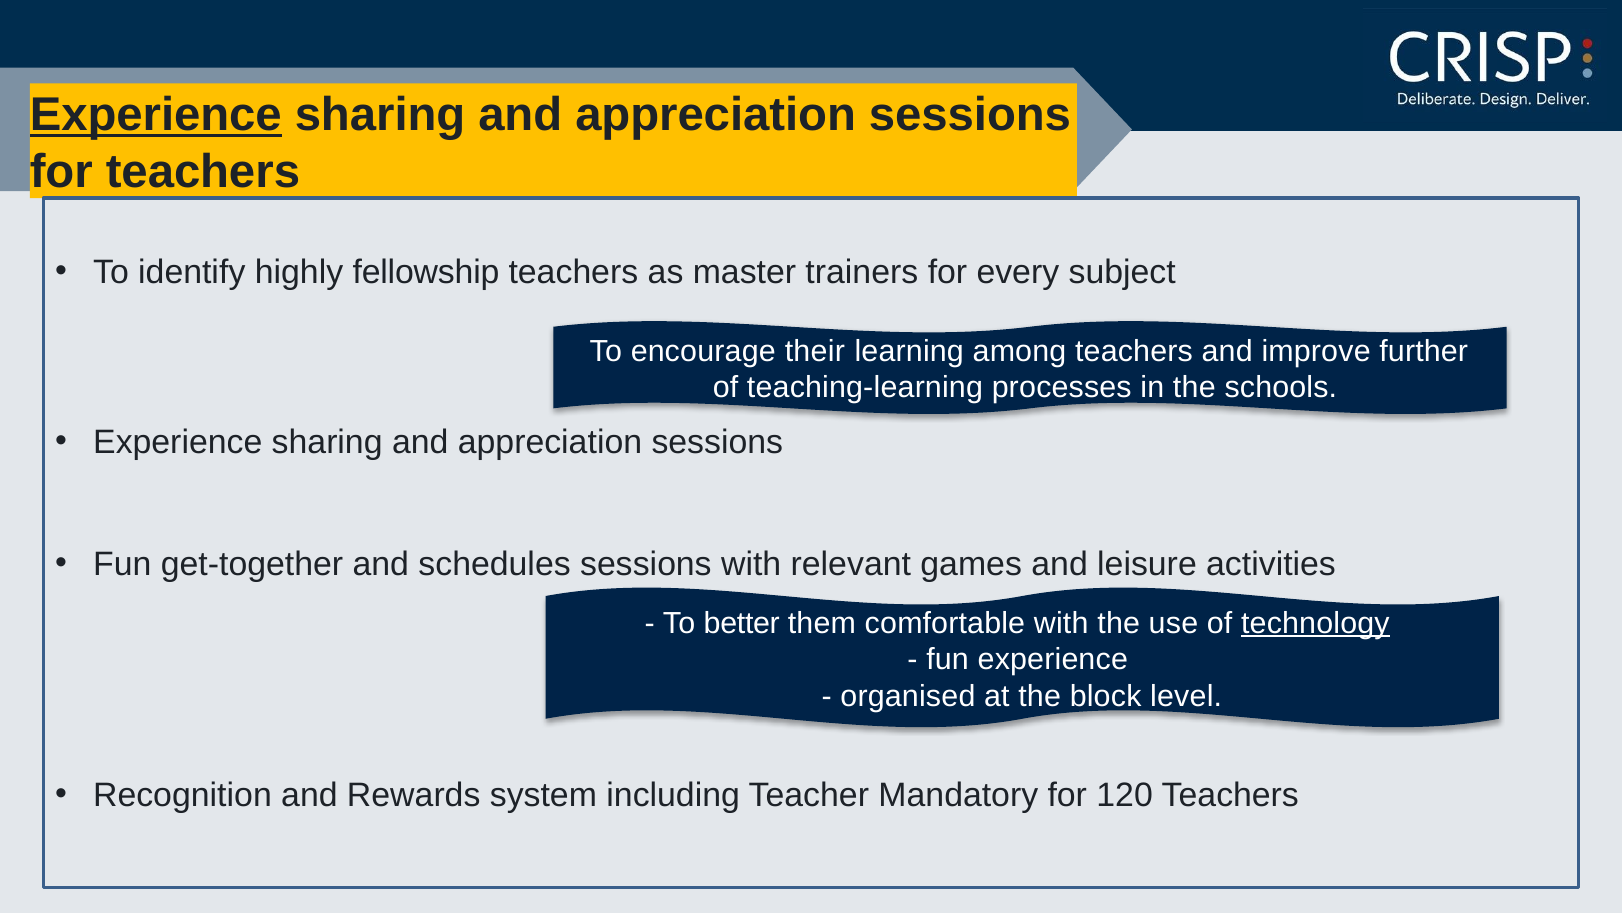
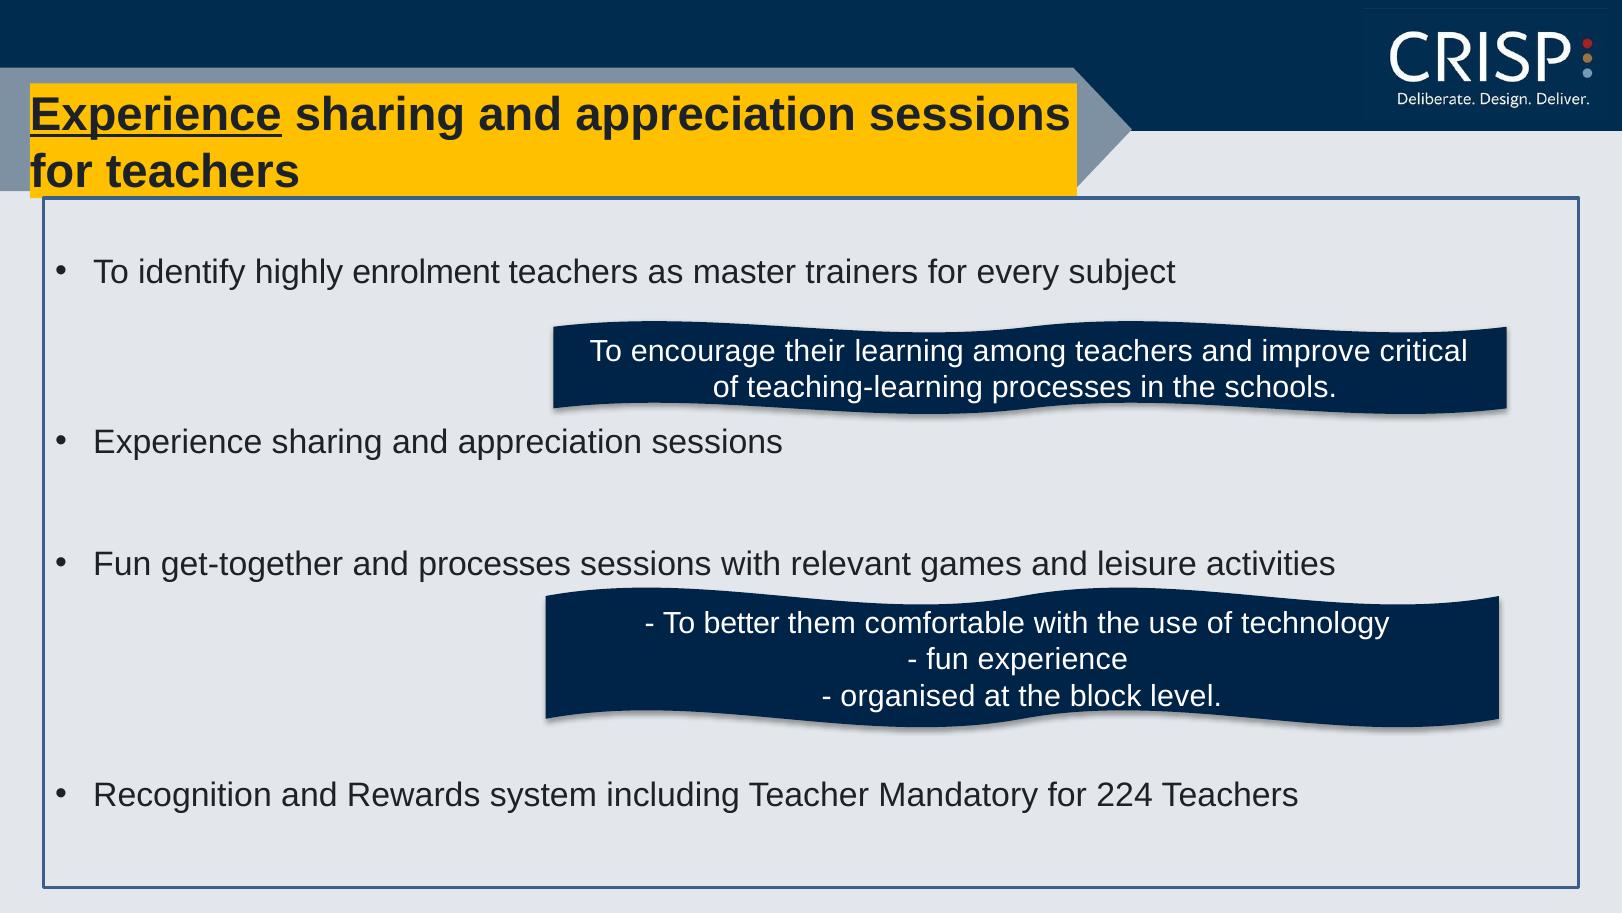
fellowship: fellowship -> enrolment (426, 272)
further: further -> critical (1424, 351)
and schedules: schedules -> processes (495, 564)
technology underline: present -> none (1315, 623)
120: 120 -> 224 (1125, 795)
